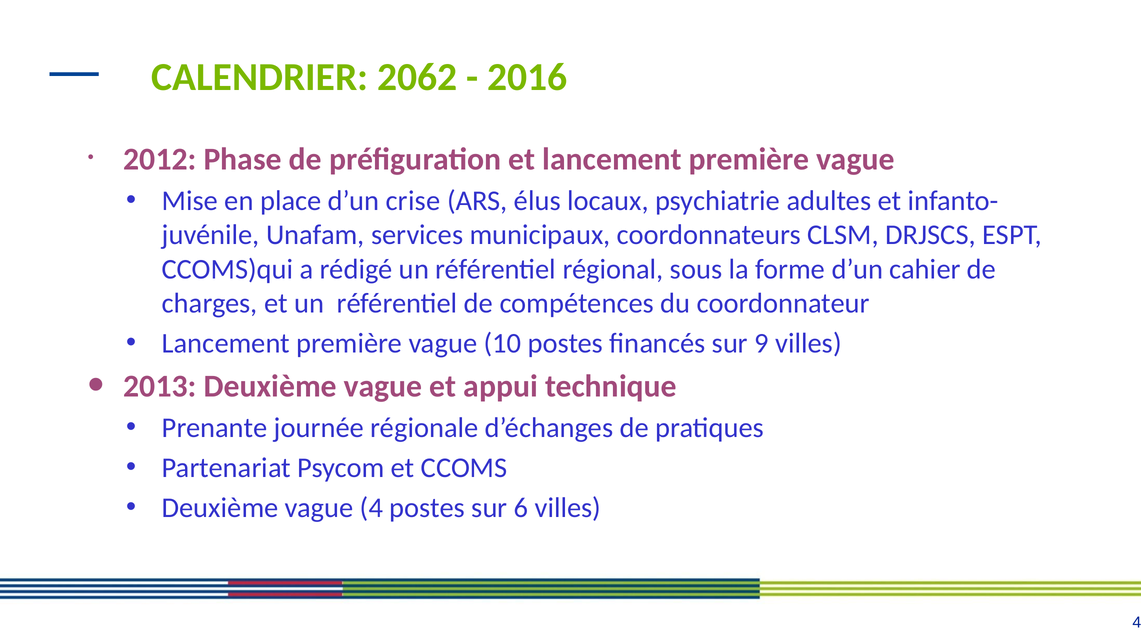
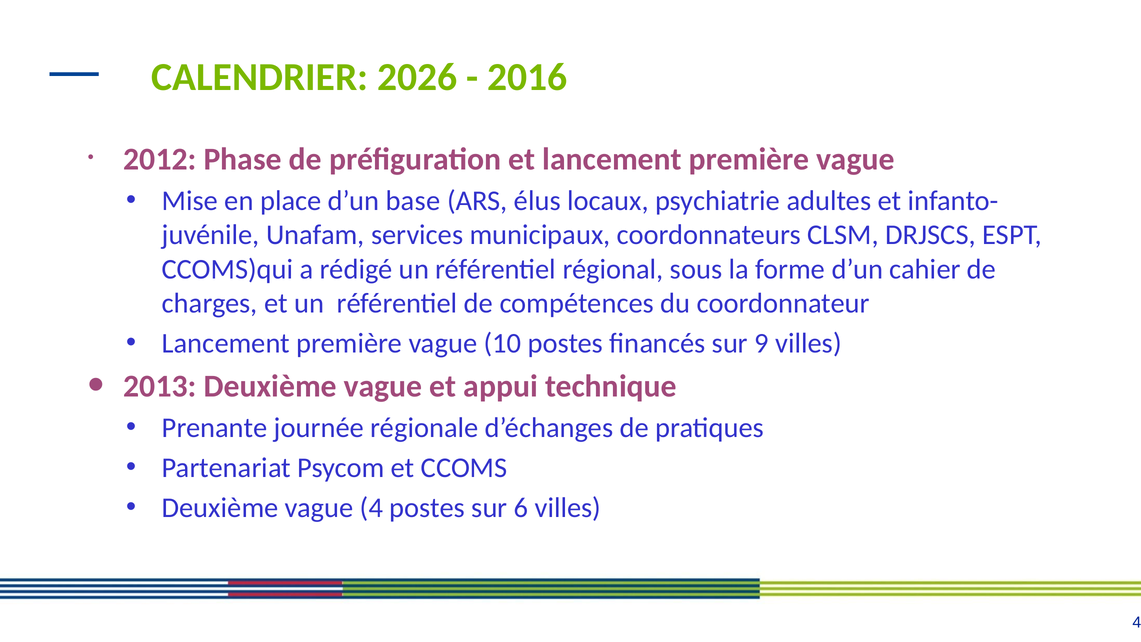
2062: 2062 -> 2026 (417, 77)
crise: crise -> base (413, 201)
